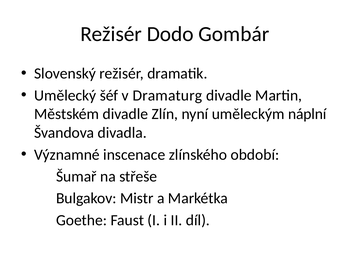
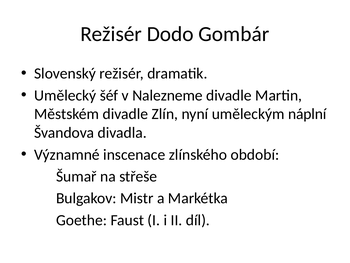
Dramaturg: Dramaturg -> Nalezneme (167, 95)
